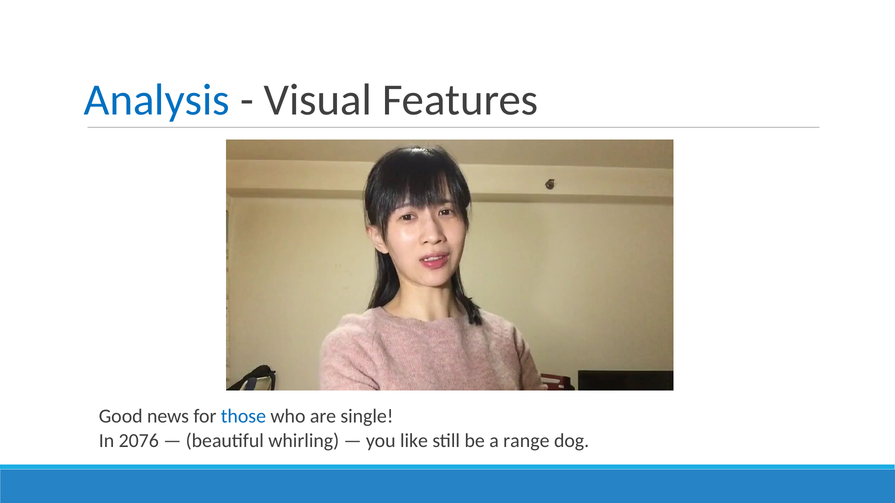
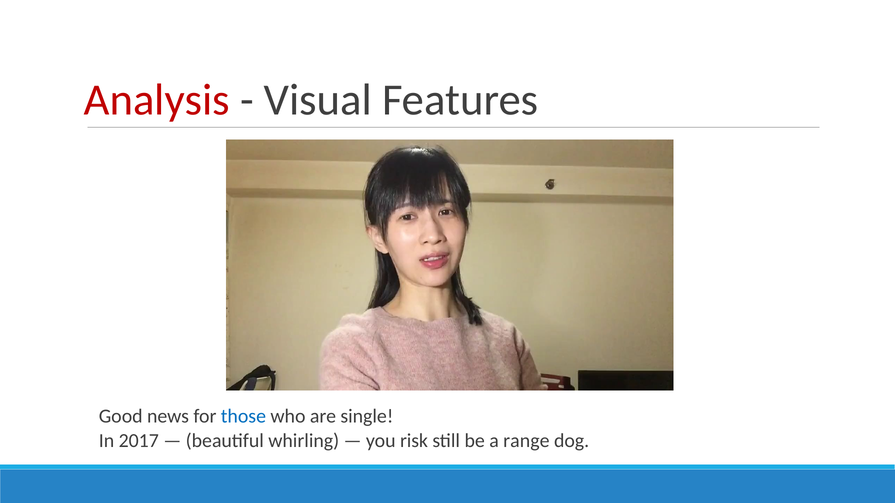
Analysis colour: blue -> red (157, 100)
2076: 2076 -> 2017 (139, 441)
like: like -> risk (414, 441)
